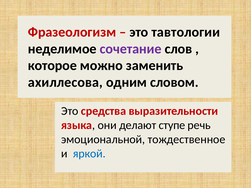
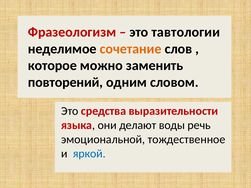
сочетание colour: purple -> orange (131, 49)
ахиллесова: ахиллесова -> повторений (65, 82)
ступе: ступе -> воды (172, 125)
